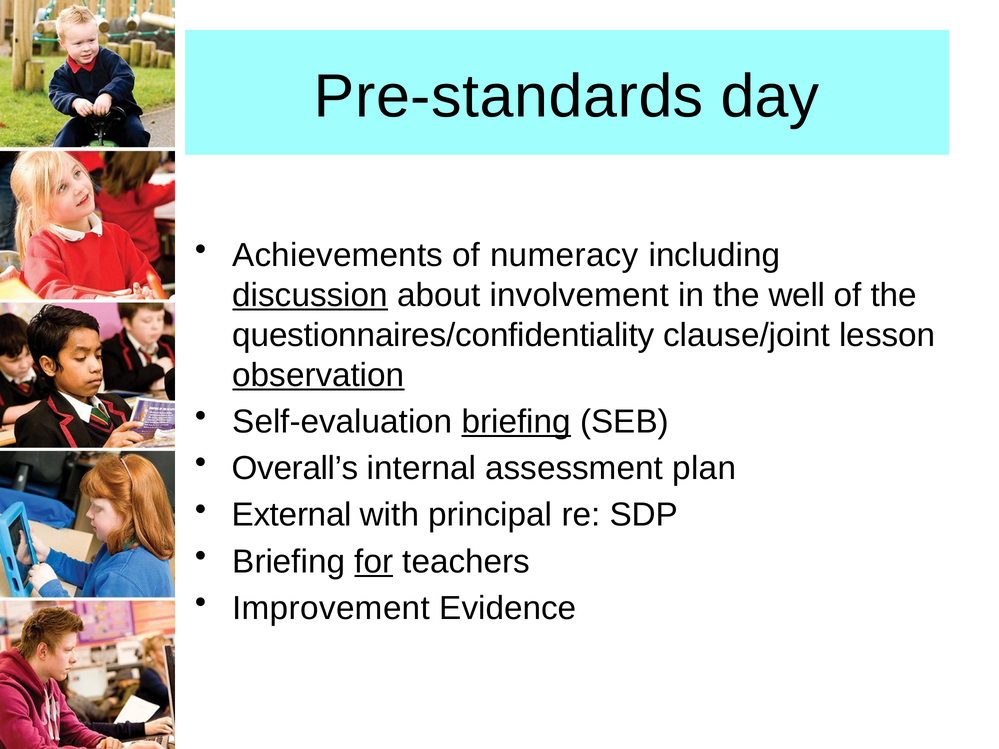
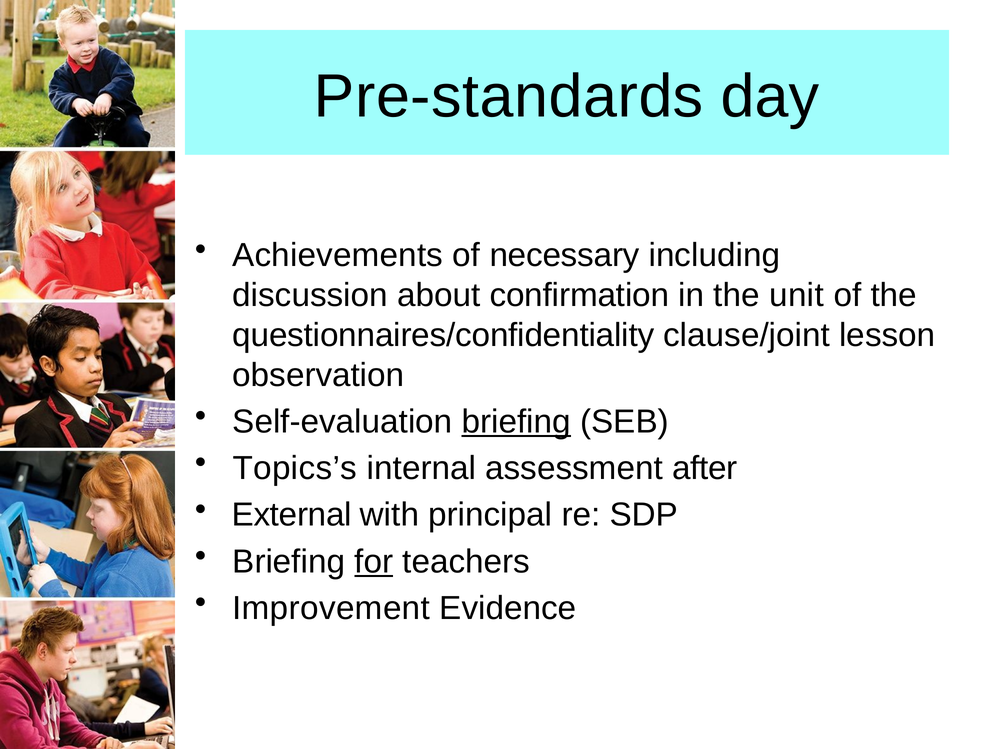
numeracy: numeracy -> necessary (565, 255)
discussion underline: present -> none (310, 295)
involvement: involvement -> confirmation (579, 295)
well: well -> unit (797, 295)
observation underline: present -> none (318, 375)
Overall’s: Overall’s -> Topics’s (295, 469)
plan: plan -> after (705, 469)
